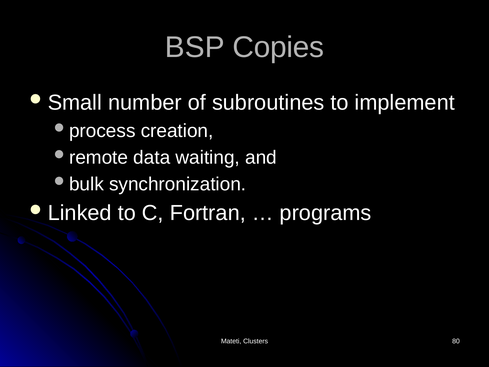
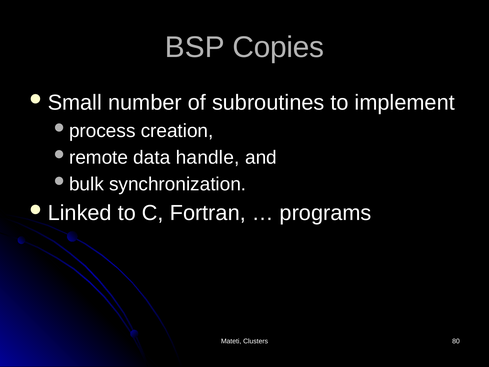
waiting: waiting -> handle (208, 157)
